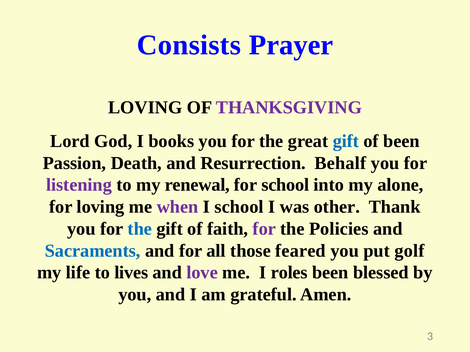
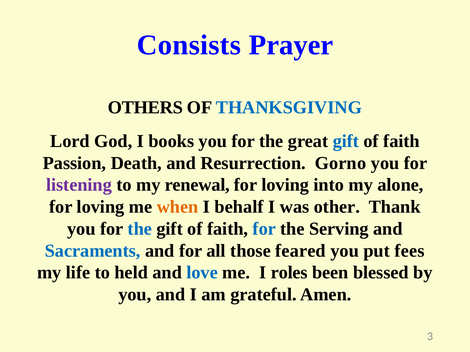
LOVING: LOVING -> OTHERS (145, 108)
THANKSGIVING colour: purple -> blue (289, 108)
been: been -> faith (402, 141)
Behalf: Behalf -> Gorno (340, 163)
school: school -> loving (285, 185)
when colour: purple -> orange (177, 207)
I school: school -> behalf (239, 207)
for colour: purple -> blue (264, 229)
Policies: Policies -> Serving (339, 229)
golf: golf -> fees (410, 251)
lives: lives -> held (131, 273)
love colour: purple -> blue (202, 273)
